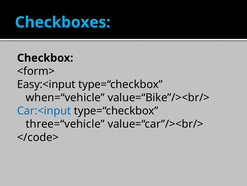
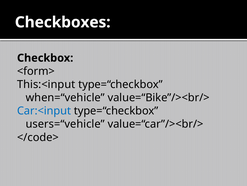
Checkboxes colour: light blue -> white (63, 22)
Easy:<input: Easy:<input -> This:<input (46, 84)
three=“vehicle: three=“vehicle -> users=“vehicle (65, 124)
